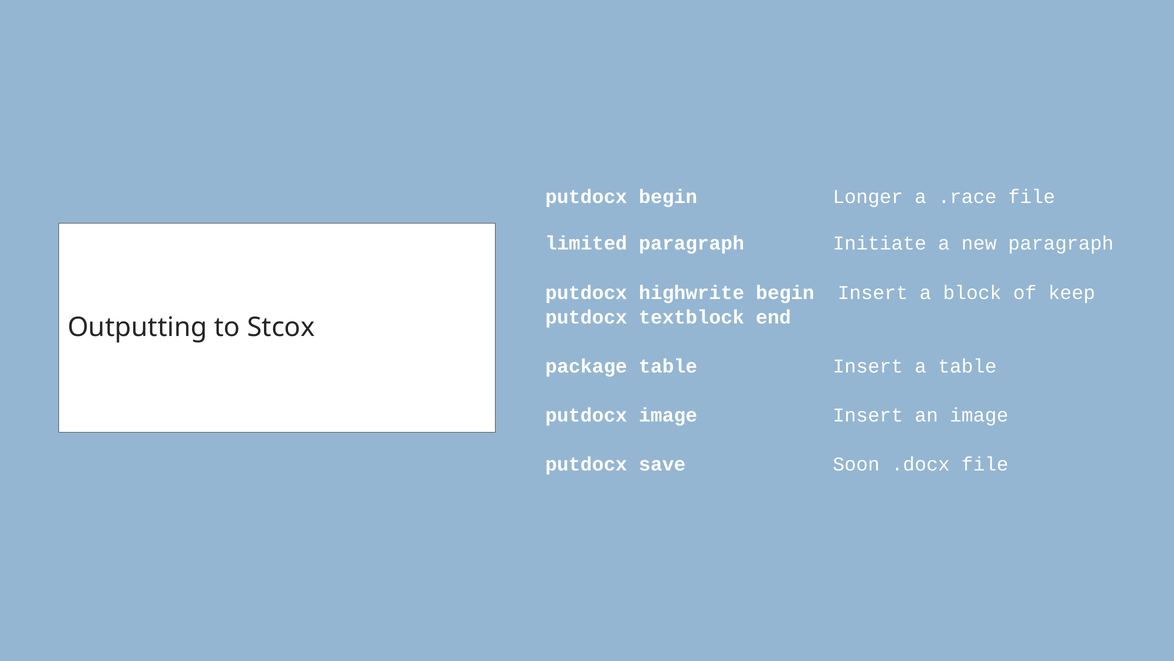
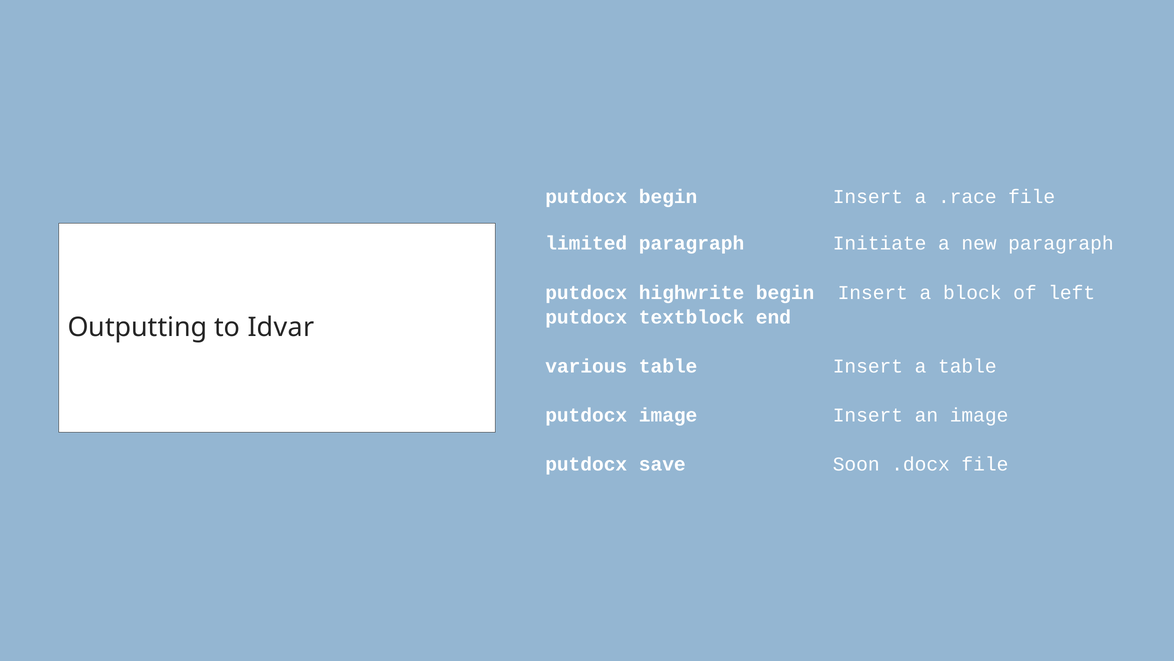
putdocx begin Longer: Longer -> Insert (868, 197)
keep: keep -> left (1072, 292)
Stcox: Stcox -> Idvar (281, 327)
package: package -> various (586, 366)
